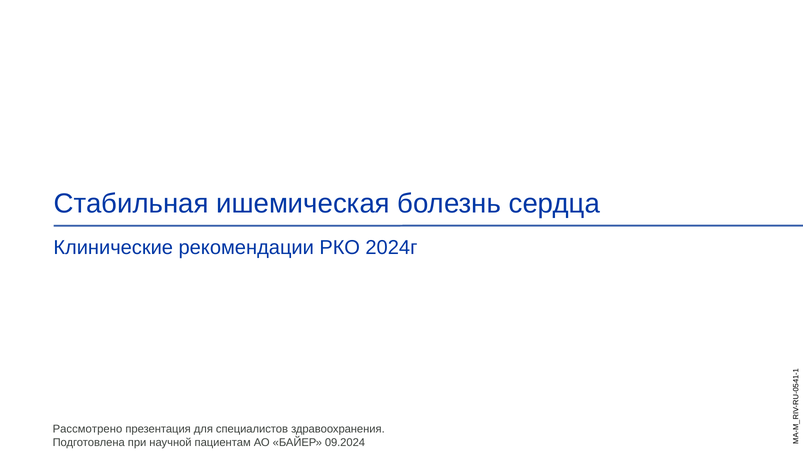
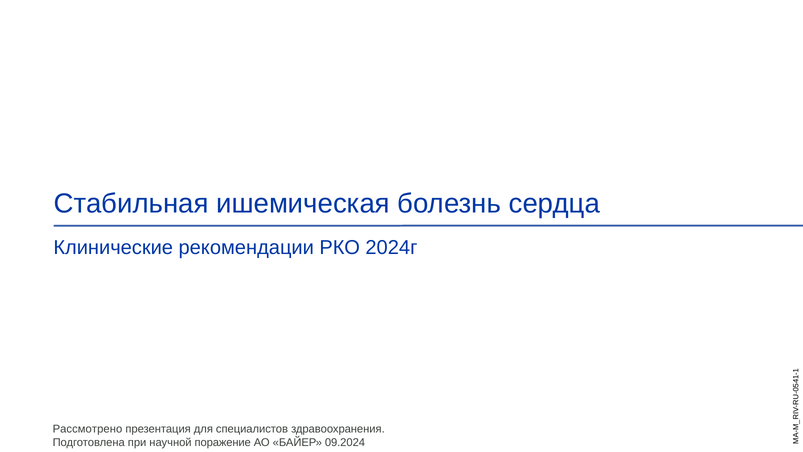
пациентам: пациентам -> поражение (223, 442)
